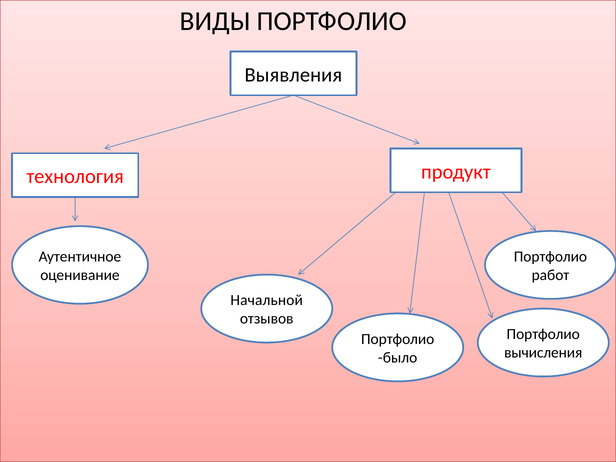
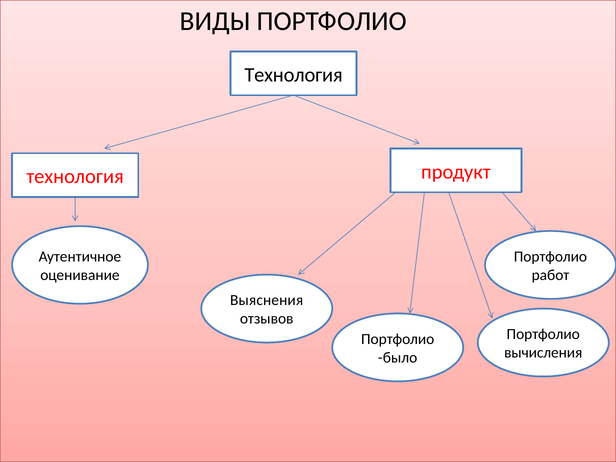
Выявления: Выявления -> Технология (294, 75)
Начальной: Начальной -> Выяснения (267, 300)
